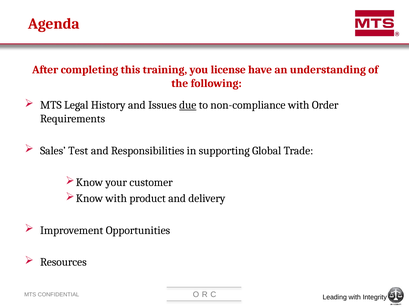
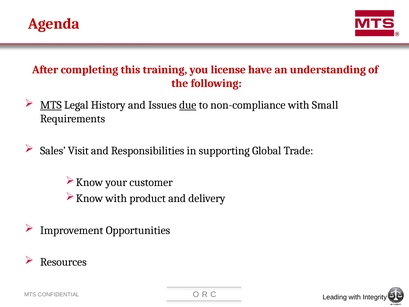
MTS underline: none -> present (51, 105)
Order: Order -> Small (325, 105)
Test: Test -> Visit (78, 151)
